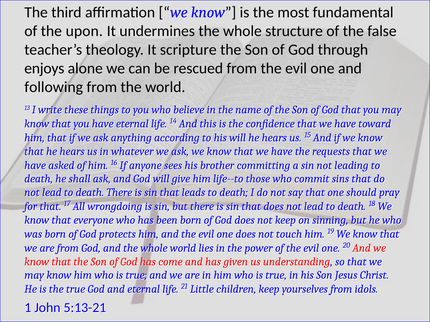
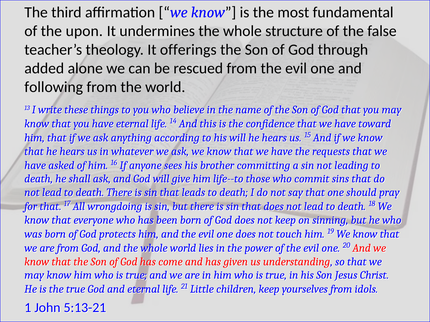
scripture: scripture -> offerings (188, 50)
enjoys: enjoys -> added (44, 68)
